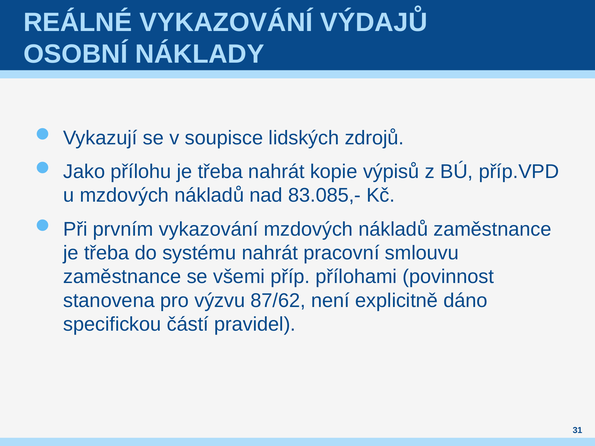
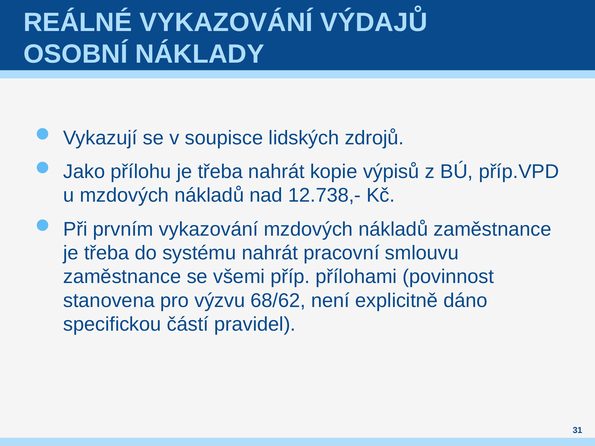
83.085,-: 83.085,- -> 12.738,- (324, 196)
87/62: 87/62 -> 68/62 (278, 301)
